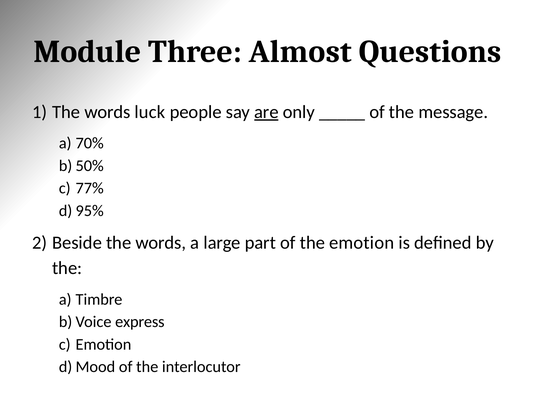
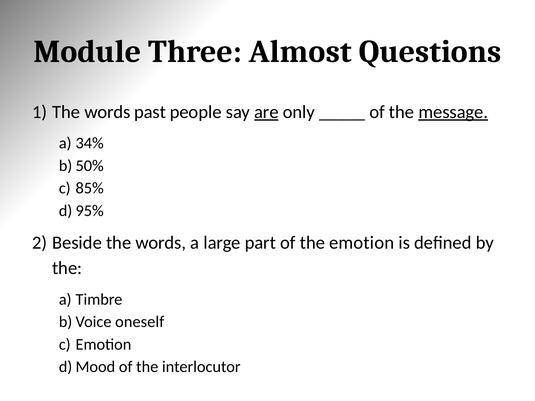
luck: luck -> past (150, 112)
message underline: none -> present (453, 112)
70%: 70% -> 34% (90, 143)
77%: 77% -> 85% (90, 188)
express: express -> oneself (140, 322)
